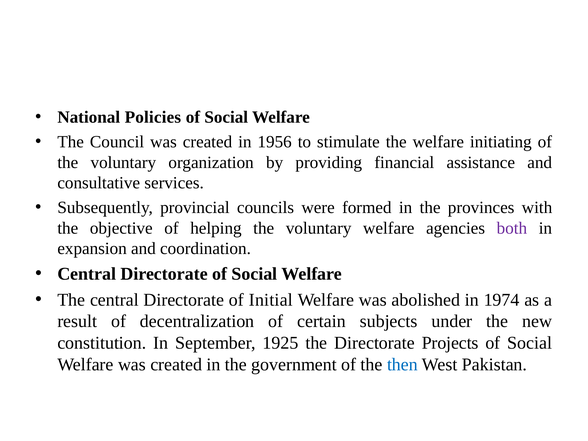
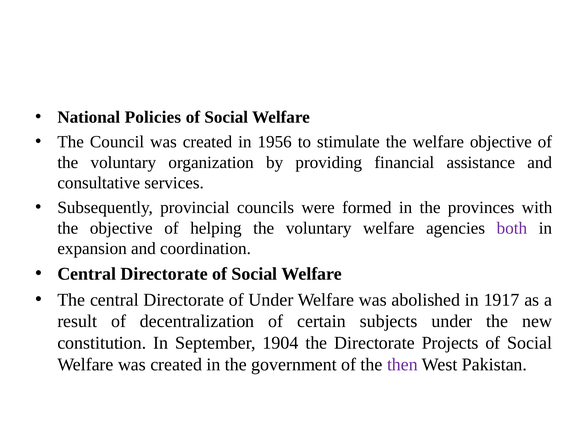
welfare initiating: initiating -> objective (501, 142)
of Initial: Initial -> Under (271, 300)
1974: 1974 -> 1917 (502, 300)
1925: 1925 -> 1904 (281, 343)
then colour: blue -> purple (402, 364)
